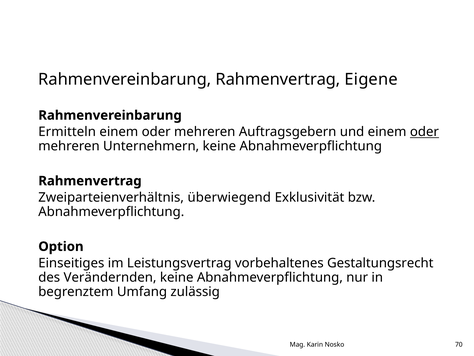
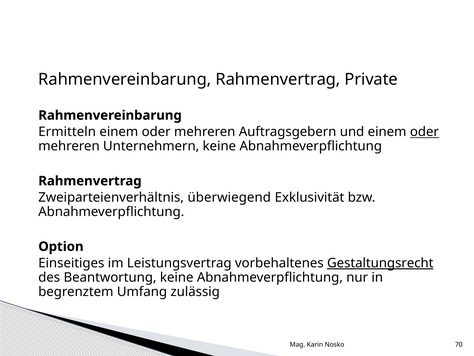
Eigene: Eigene -> Private (371, 79)
Gestaltungsrecht underline: none -> present (380, 263)
Verändernden: Verändernden -> Beantwortung (110, 277)
